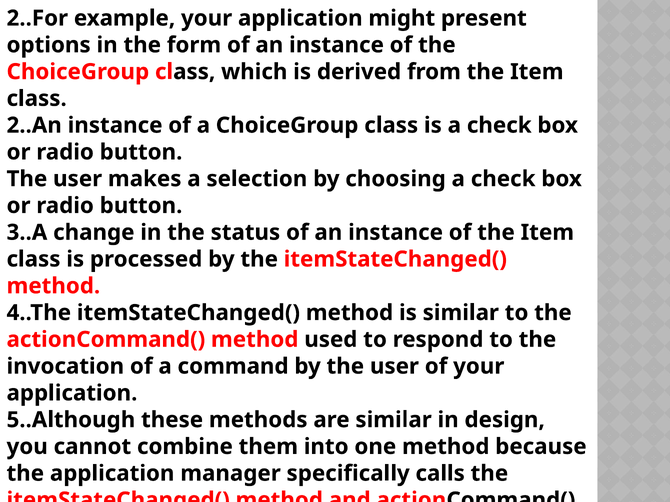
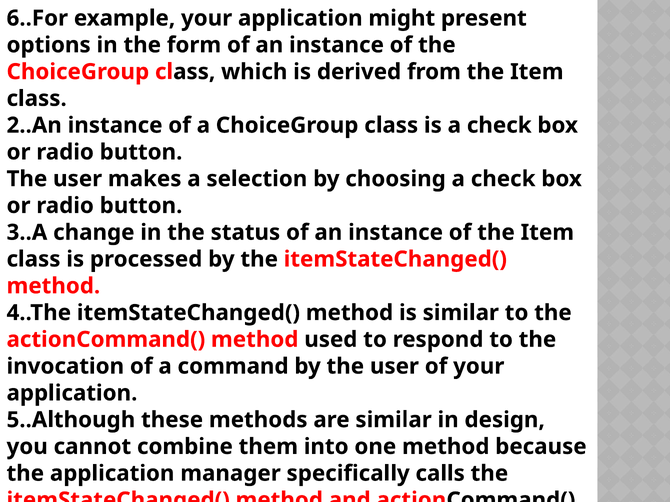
2..For: 2..For -> 6..For (37, 18)
